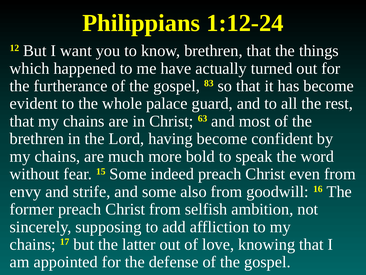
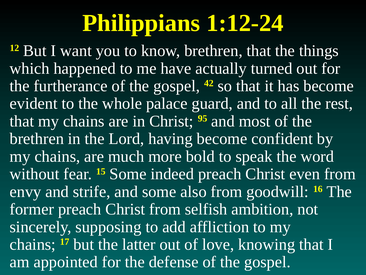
83: 83 -> 42 (209, 83)
63: 63 -> 95 (203, 118)
